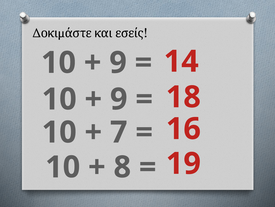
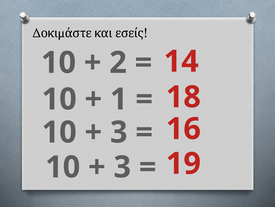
9: 9 -> 2 (118, 63)
9: 9 -> 1 (119, 99)
7: 7 -> 3 (119, 132)
8: 8 -> 3 (122, 167)
